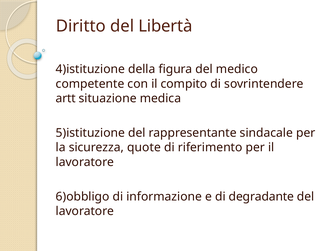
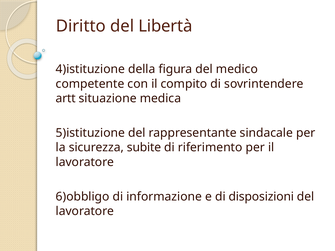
quote: quote -> subite (144, 148)
degradante: degradante -> disposizioni (261, 197)
